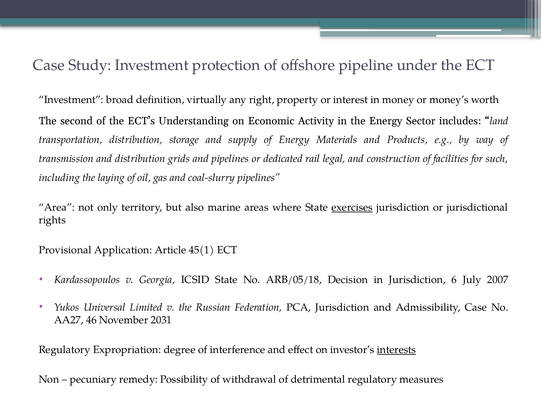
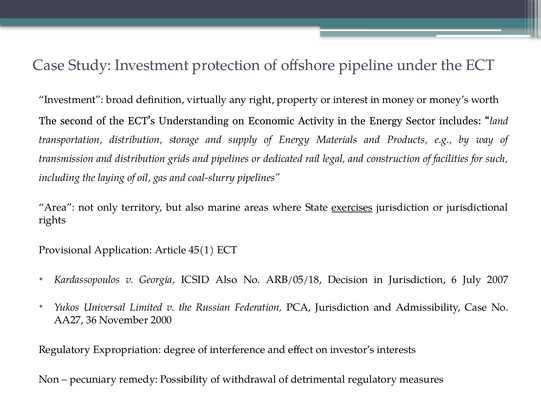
ICSID State: State -> Also (226, 280)
46: 46 -> 36 (91, 320)
2031: 2031 -> 2000 (161, 320)
interests underline: present -> none (397, 349)
